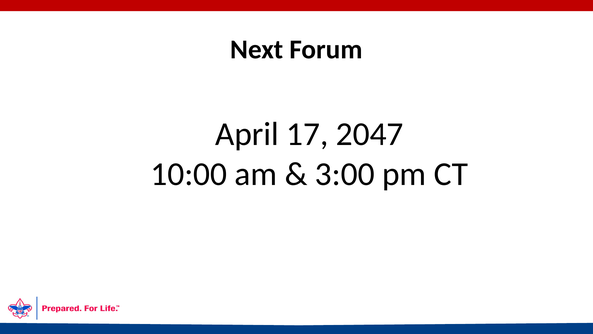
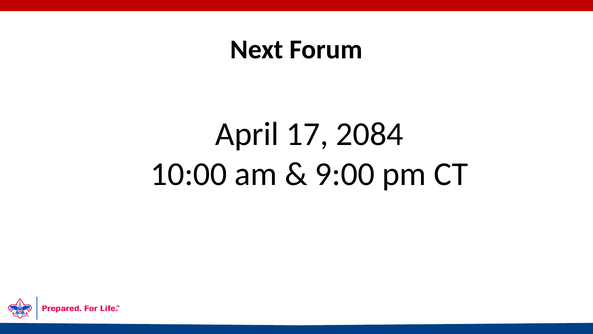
2047: 2047 -> 2084 (370, 134)
3:00: 3:00 -> 9:00 (345, 174)
